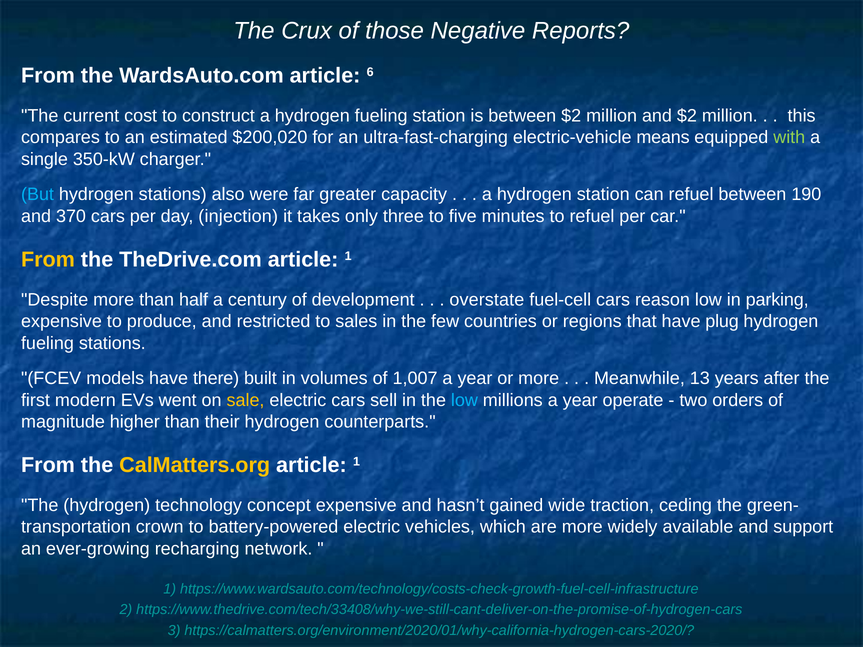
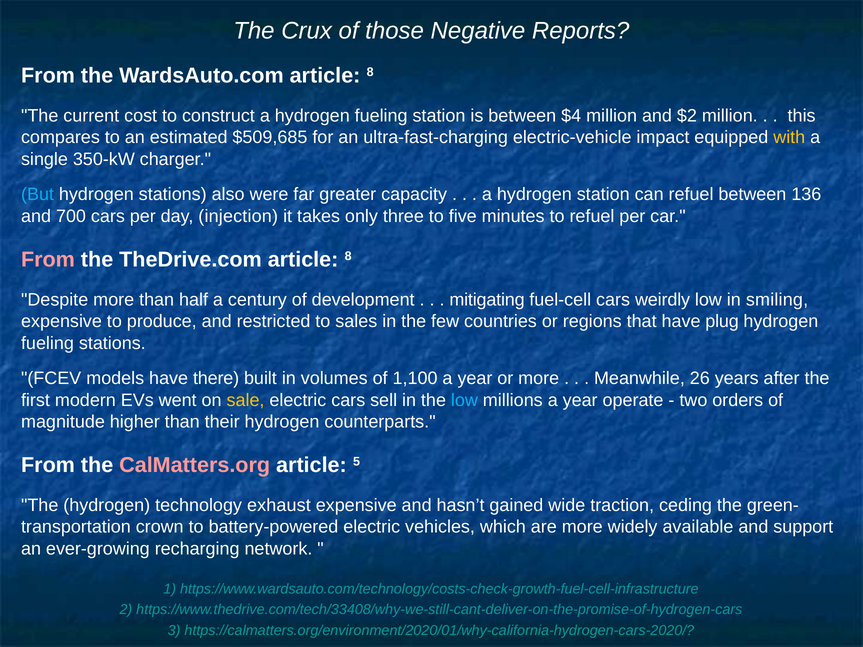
WardsAuto.com article 6: 6 -> 8 (370, 72)
between $2: $2 -> $4 (571, 116)
$200,020: $200,020 -> $509,685 (270, 138)
means: means -> impact (663, 138)
with colour: light green -> yellow (789, 138)
190: 190 -> 136 (806, 195)
370: 370 -> 700 (71, 216)
From colour: yellow -> pink (48, 260)
TheDrive.com article 1: 1 -> 8 (348, 256)
overstate: overstate -> mitigating (487, 300)
reason: reason -> weirdly (663, 300)
parking: parking -> smiling (777, 300)
1,007: 1,007 -> 1,100 (415, 379)
13: 13 -> 26 (700, 379)
CalMatters.org colour: yellow -> pink (195, 465)
1: 1 -> 5 (357, 462)
concept: concept -> exhaust (279, 506)
